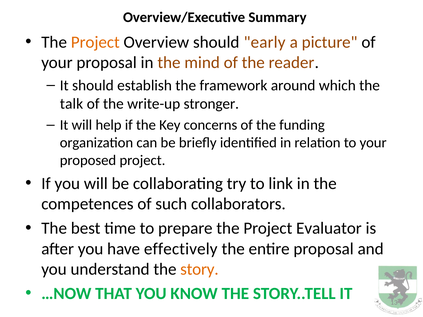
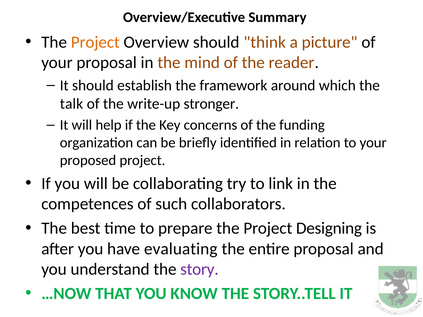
early: early -> think (265, 42)
Evaluator: Evaluator -> Designing (329, 228)
effectively: effectively -> evaluating (181, 249)
story colour: orange -> purple (199, 269)
